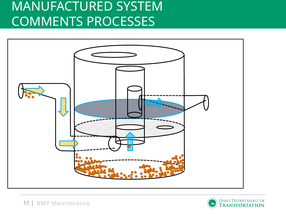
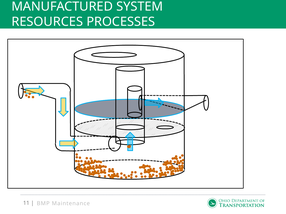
COMMENTS: COMMENTS -> RESOURCES (47, 22)
